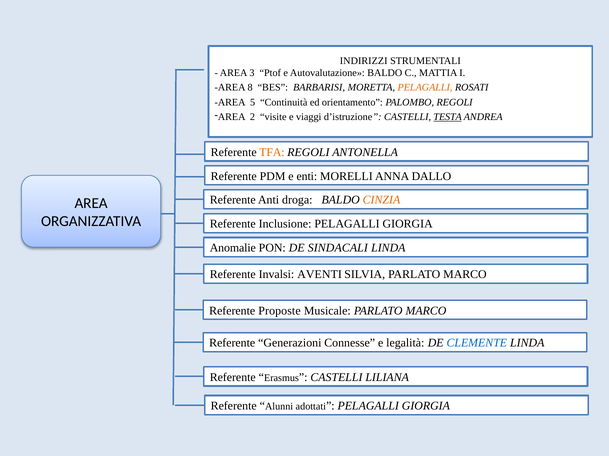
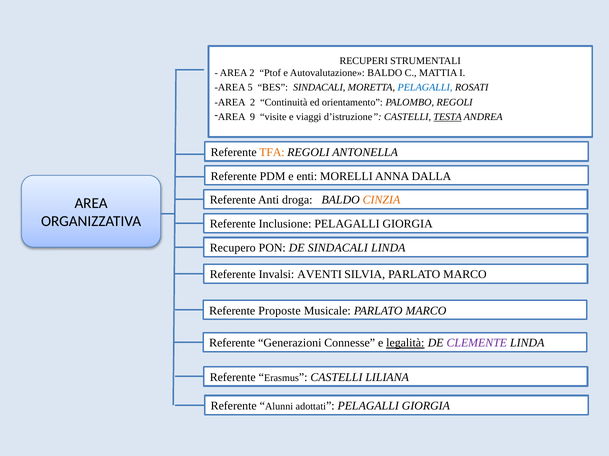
INDIRIZZI: INDIRIZZI -> RECUPERI (364, 61)
3: 3 -> 2 (252, 73)
8: 8 -> 5 (250, 88)
BES BARBARISI: BARBARISI -> SINDACALI (319, 88)
PELAGALLI colour: orange -> blue (425, 88)
5: 5 -> 2 (253, 103)
2: 2 -> 9 (252, 117)
DALLO: DALLO -> DALLA (431, 176)
Anomalie: Anomalie -> Recupero (233, 248)
legalità underline: none -> present (405, 344)
CLEMENTE colour: blue -> purple (477, 344)
